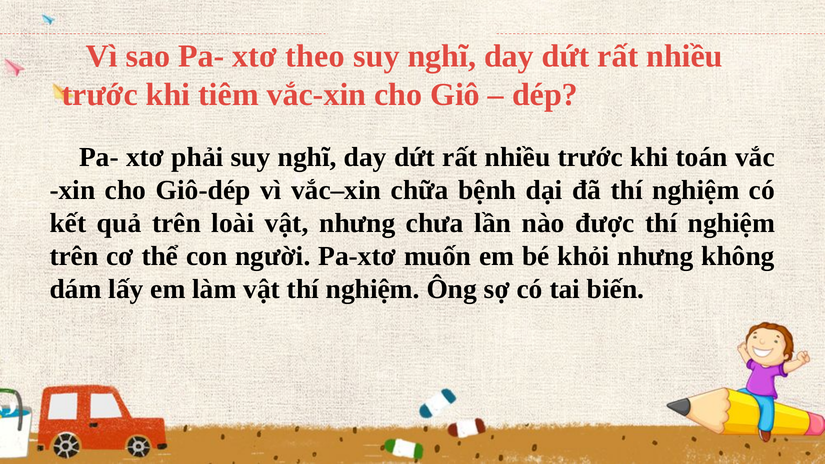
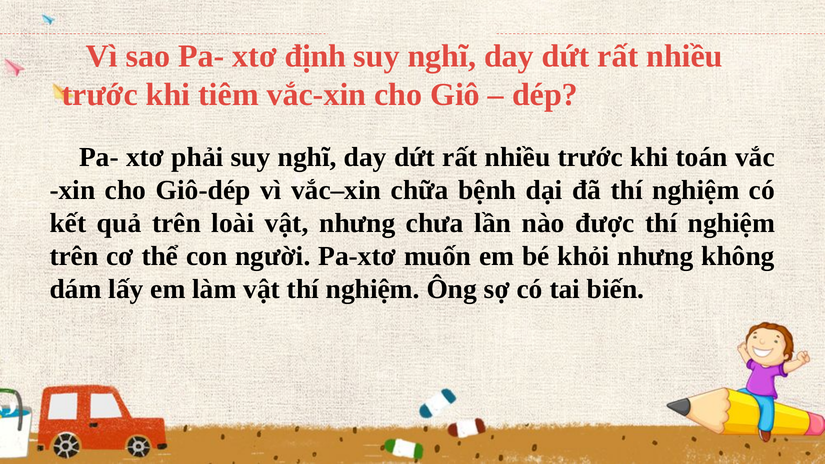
theo: theo -> định (315, 56)
